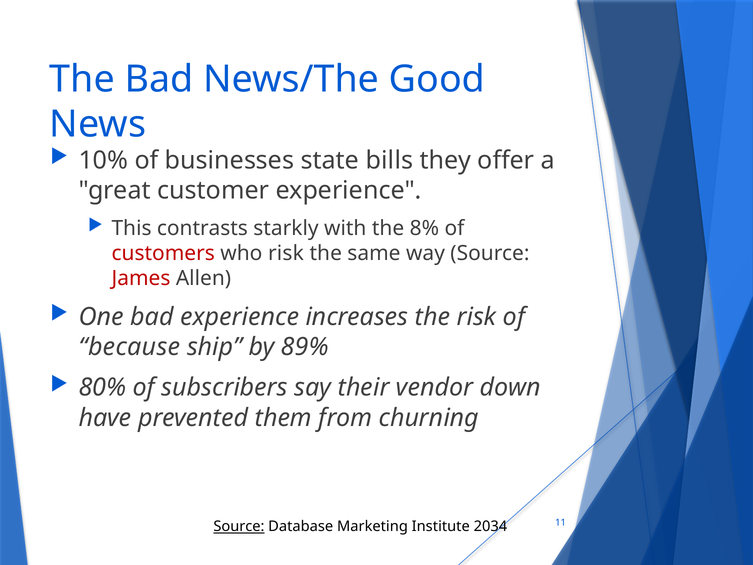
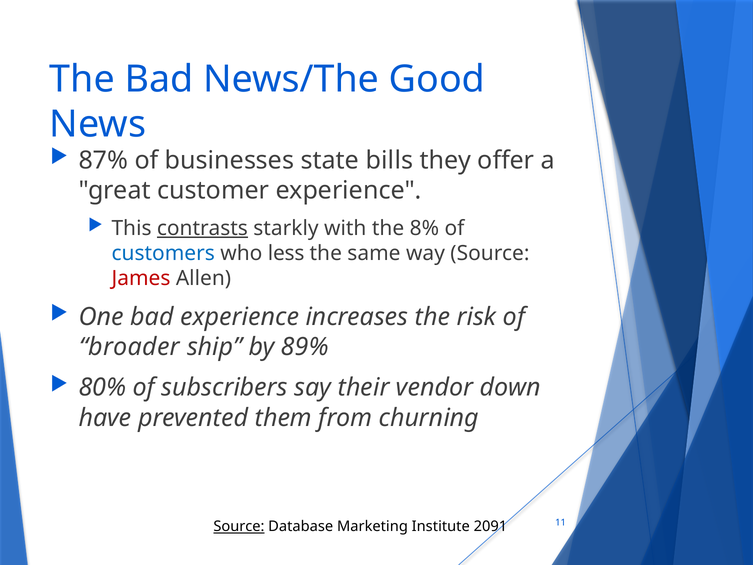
10%: 10% -> 87% (103, 160)
contrasts underline: none -> present (202, 228)
customers colour: red -> blue (163, 253)
who risk: risk -> less (286, 253)
because: because -> broader (129, 347)
2034: 2034 -> 2091 (490, 526)
